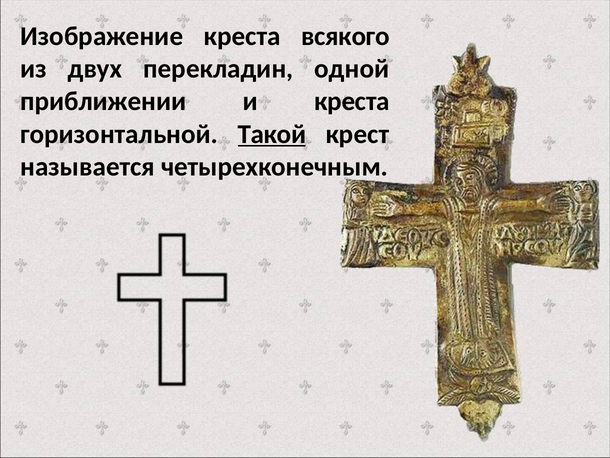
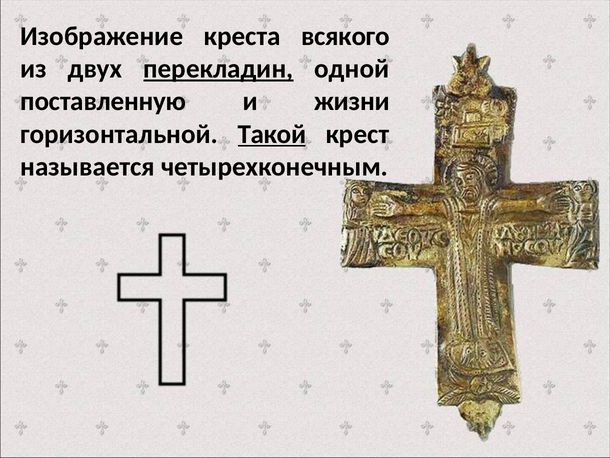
перекладин underline: none -> present (218, 69)
приближении: приближении -> поставленную (103, 101)
и креста: креста -> жизни (352, 101)
